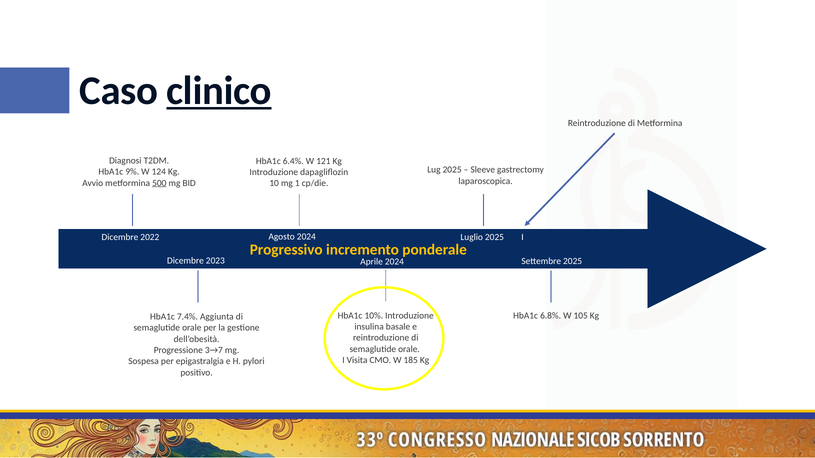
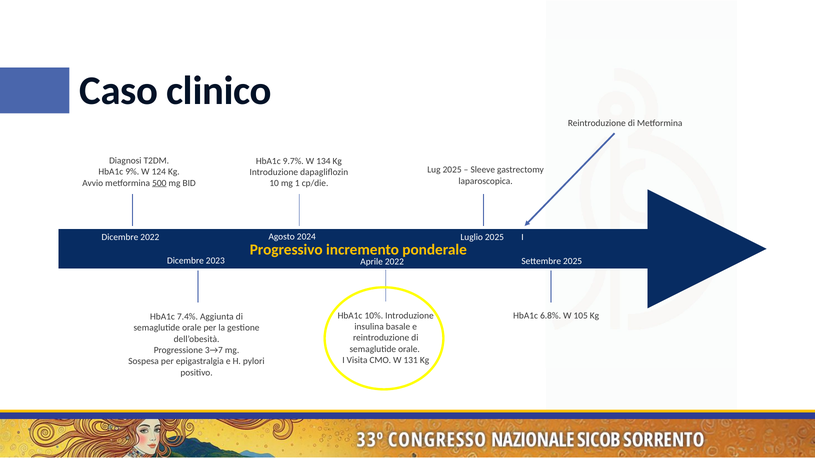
clinico underline: present -> none (219, 91)
6.4%: 6.4% -> 9.7% (293, 161)
121: 121 -> 134 (323, 161)
Aprile 2024: 2024 -> 2022 (394, 262)
185: 185 -> 131 (411, 361)
